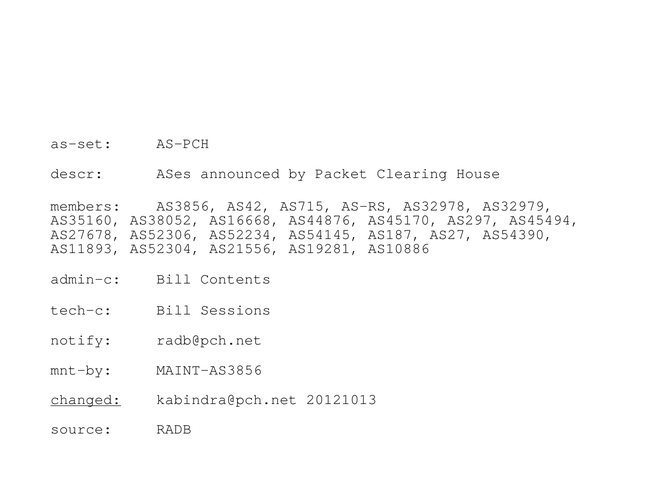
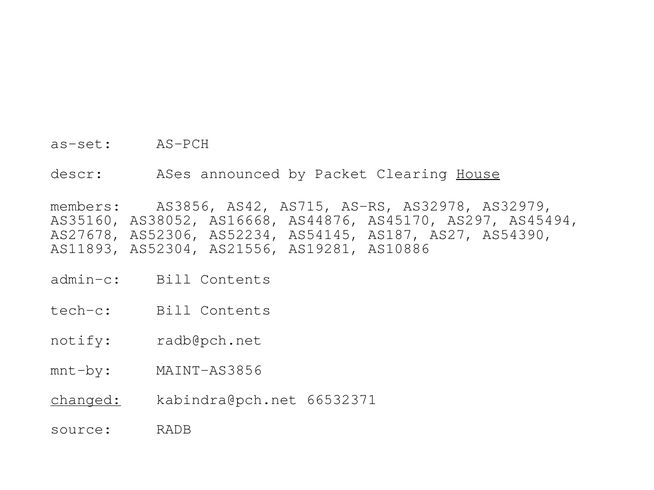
House underline: none -> present (478, 174)
tech-c Bill Sessions: Sessions -> Contents (236, 310)
20121013: 20121013 -> 66532371 (341, 400)
